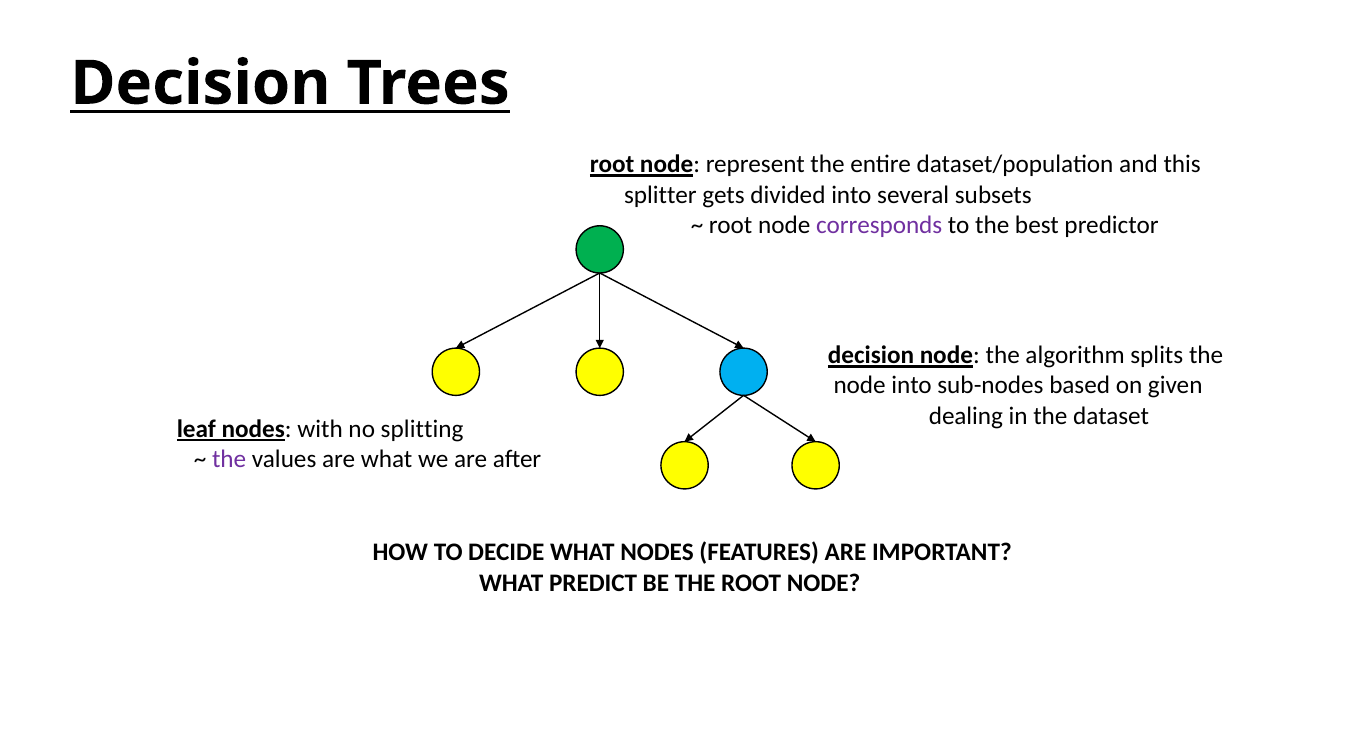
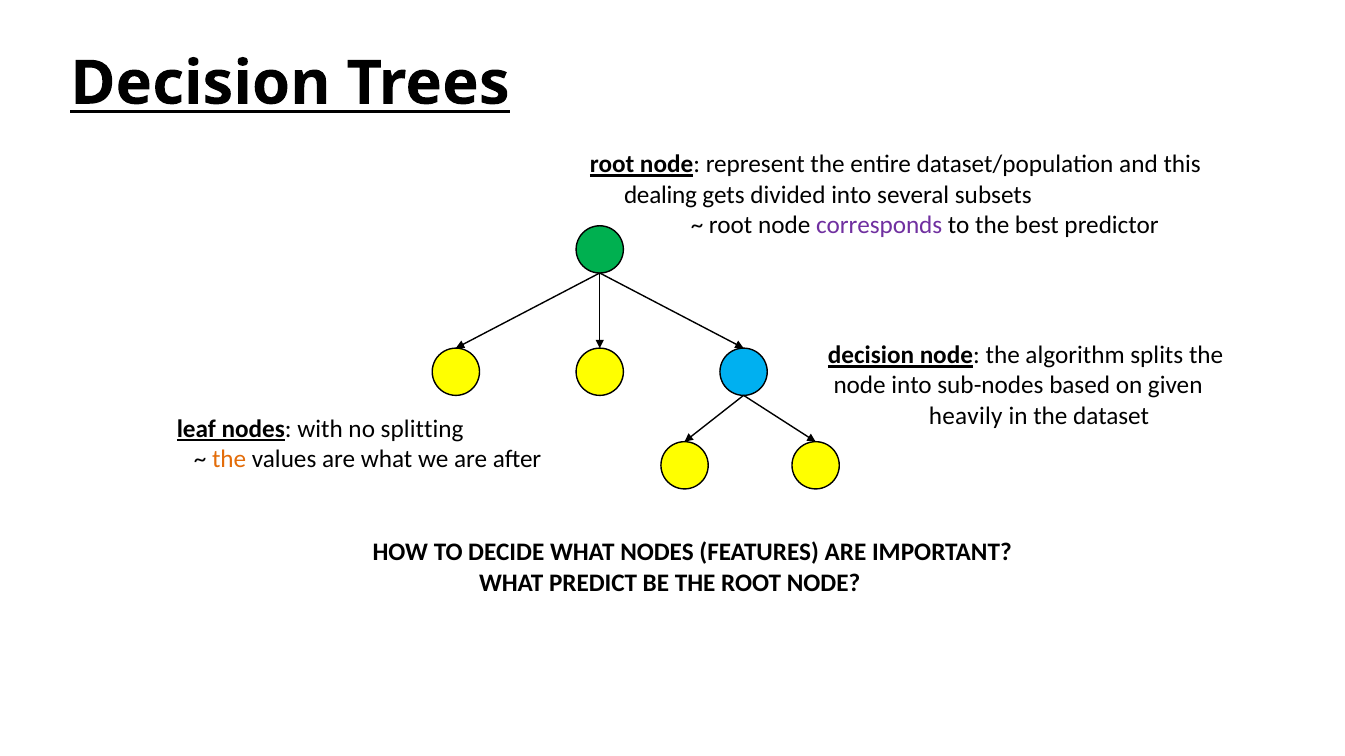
splitter: splitter -> dealing (660, 195)
dealing: dealing -> heavily (966, 416)
the colour: purple -> orange (229, 459)
